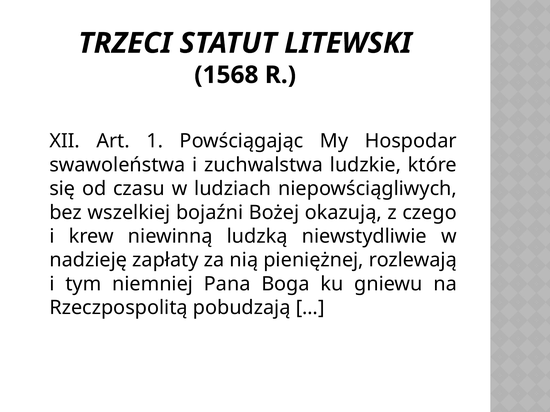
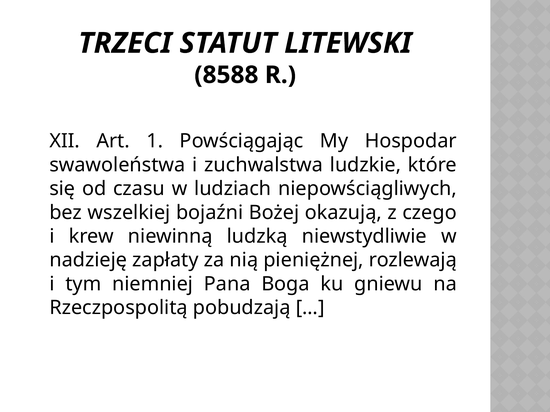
1568: 1568 -> 8588 (226, 75)
